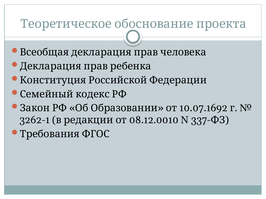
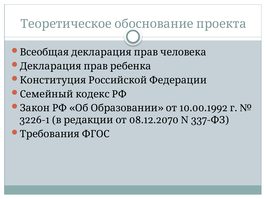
10.07.1692: 10.07.1692 -> 10.00.1992 (203, 108)
3262-1: 3262-1 -> 3226-1 (35, 120)
08.12.0010: 08.12.0010 -> 08.12.2070 (154, 120)
